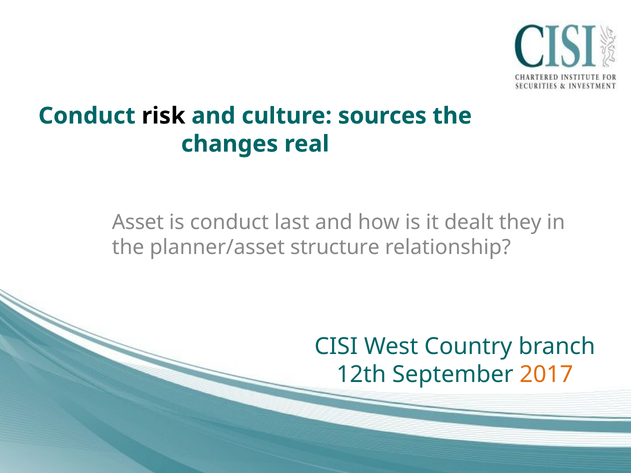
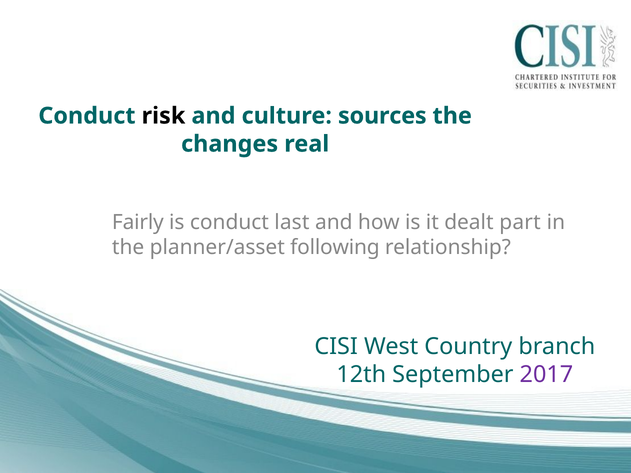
Asset: Asset -> Fairly (138, 222)
they: they -> part (520, 222)
structure: structure -> following (335, 248)
2017 colour: orange -> purple (546, 375)
